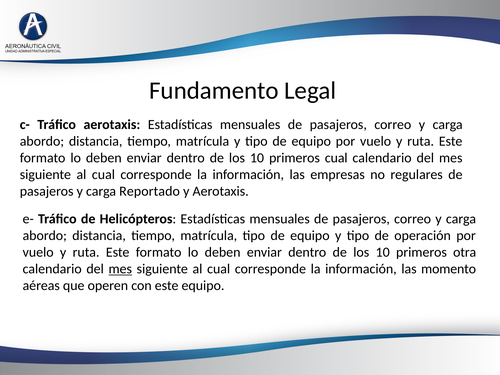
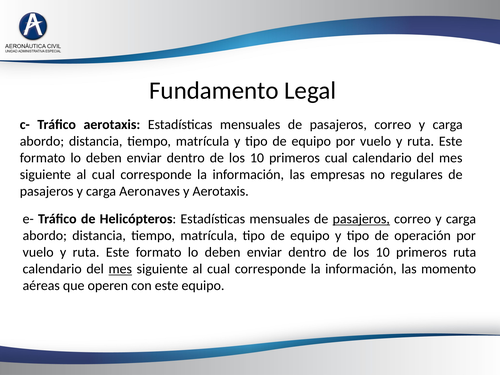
Reportado: Reportado -> Aeronaves (150, 191)
pasajeros underline: none -> present (361, 219)
primeros otra: otra -> ruta (465, 252)
